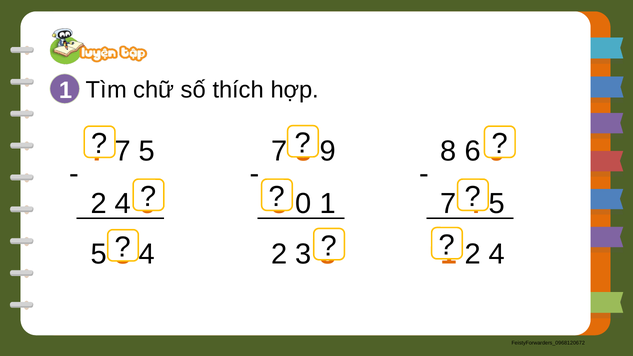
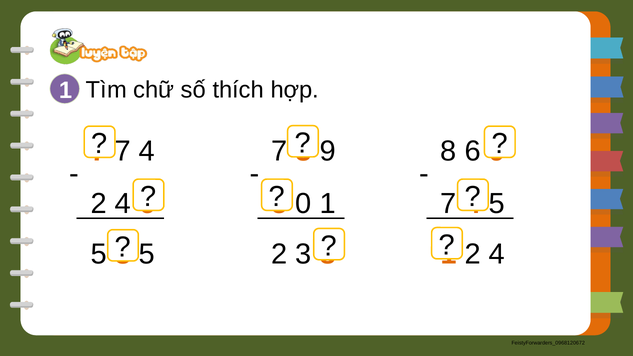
5: 5 -> 4 (147, 151)
4: 4 -> 5 (147, 254)
